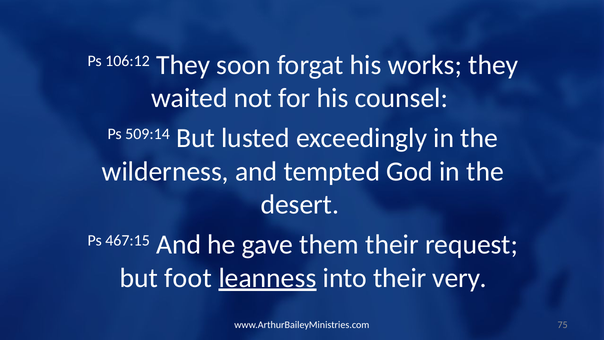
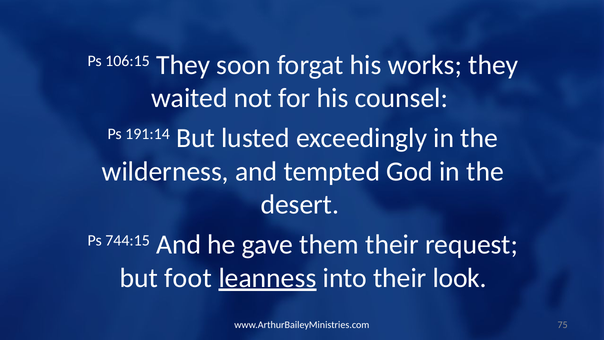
106:12: 106:12 -> 106:15 (128, 61)
509:14: 509:14 -> 191:14 (148, 134)
467:15: 467:15 -> 744:15 (128, 240)
very: very -> look (460, 278)
